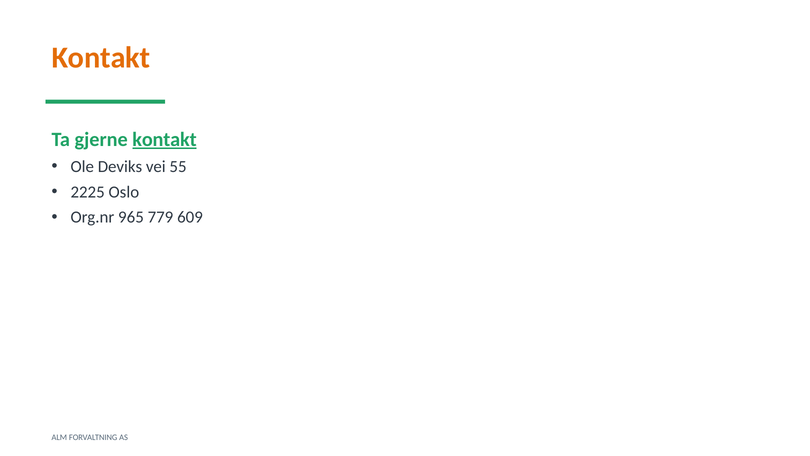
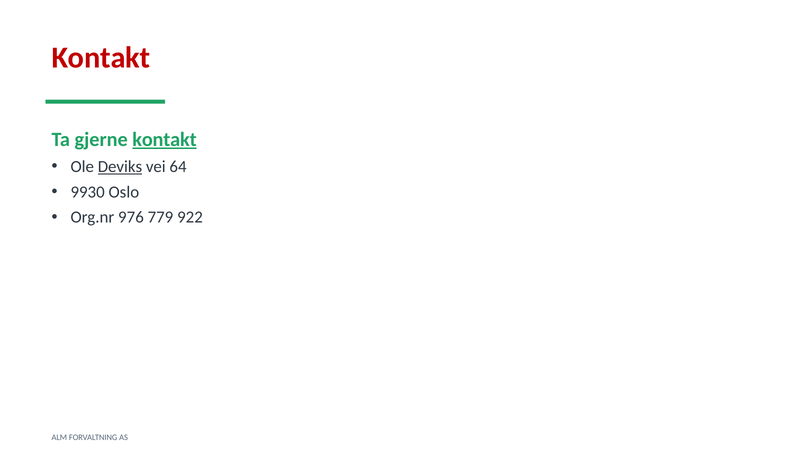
Kontakt colour: orange -> red (101, 58)
Deviks underline: none -> present (120, 167)
55: 55 -> 64 (178, 167)
2225: 2225 -> 9930 (88, 192)
965: 965 -> 976 (131, 217)
609: 609 -> 922 (190, 217)
